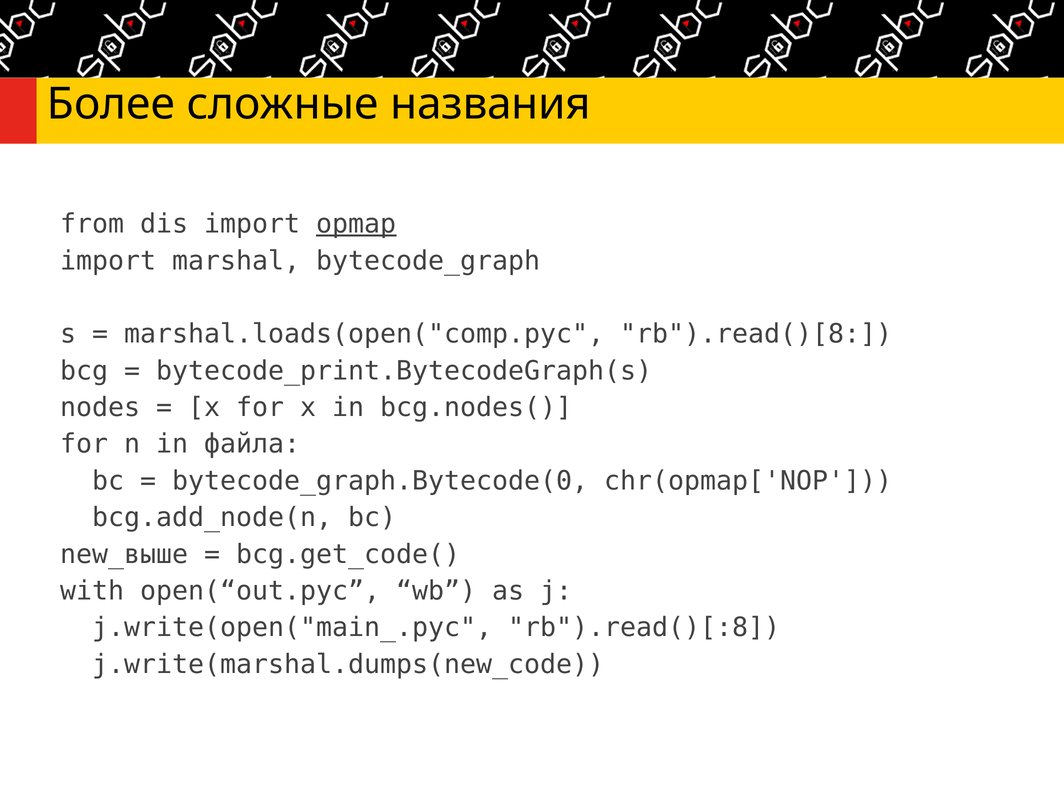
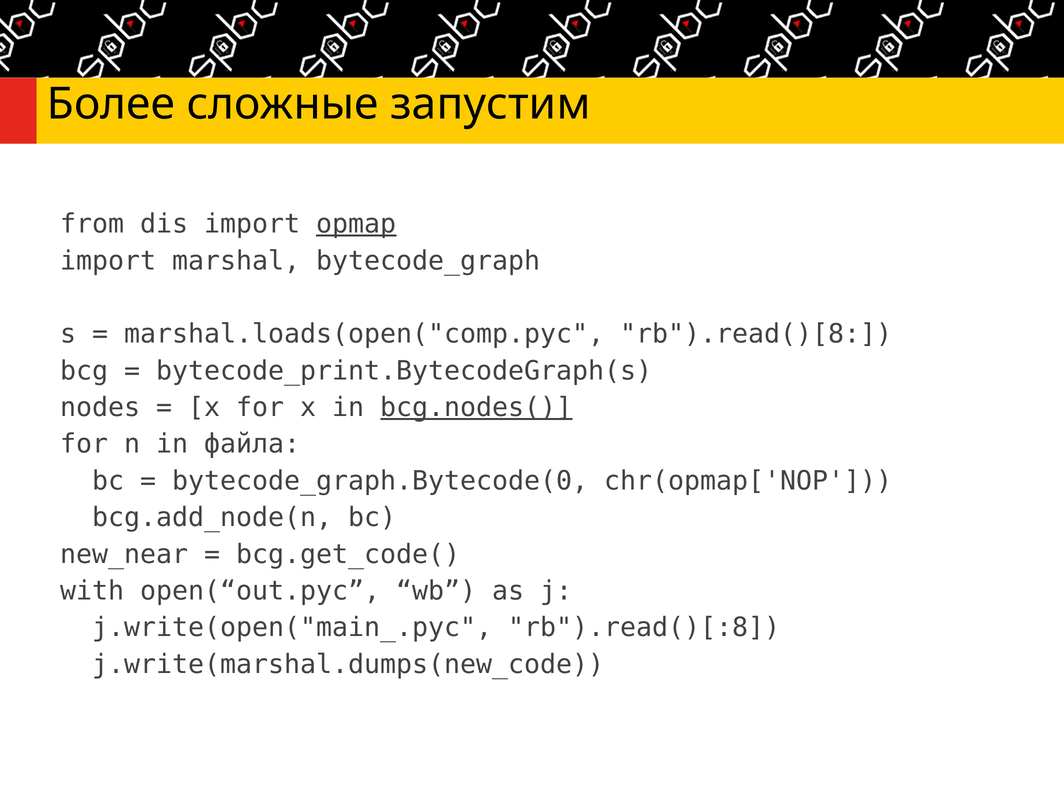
названия: названия -> запустим (490, 104)
bcg.nodes( underline: none -> present (476, 408)
new_выше: new_выше -> new_near (124, 554)
